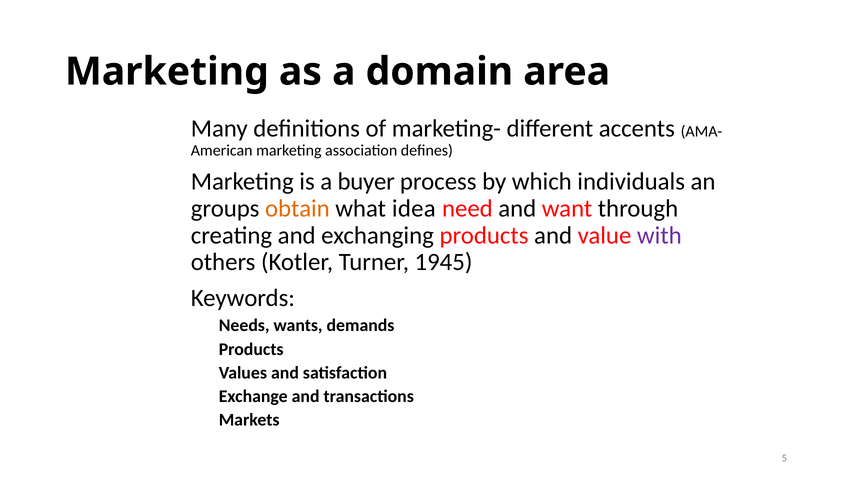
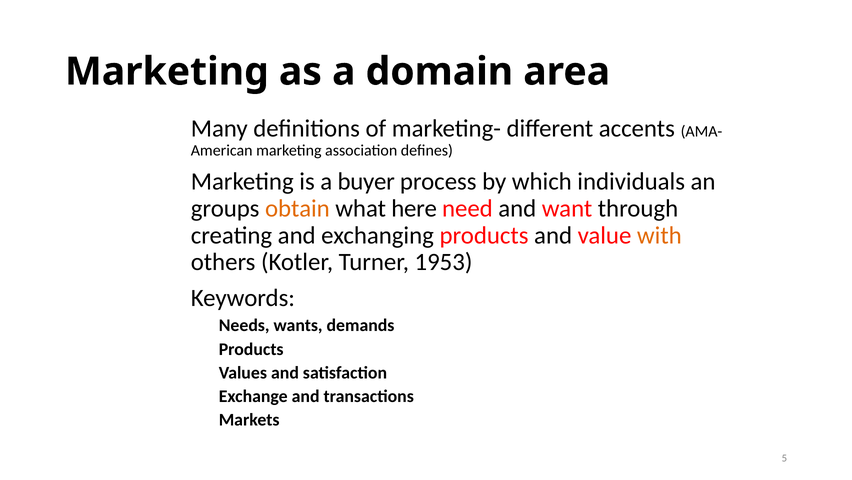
idea: idea -> here (414, 208)
with colour: purple -> orange (659, 235)
1945: 1945 -> 1953 (444, 262)
